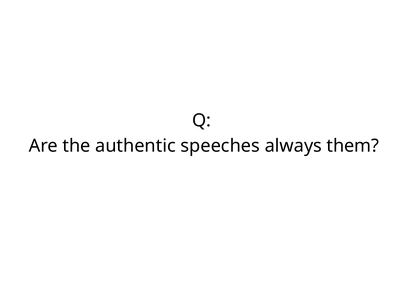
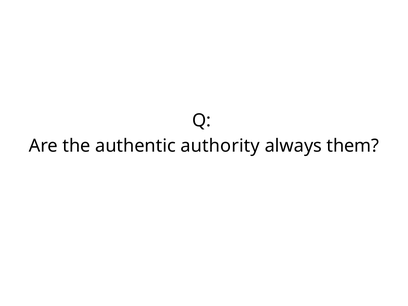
speeches: speeches -> authority (220, 146)
